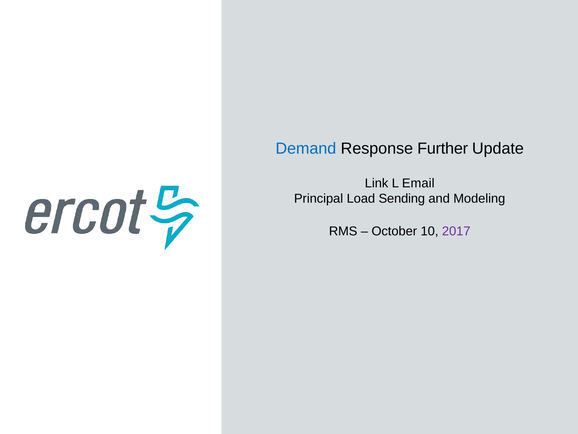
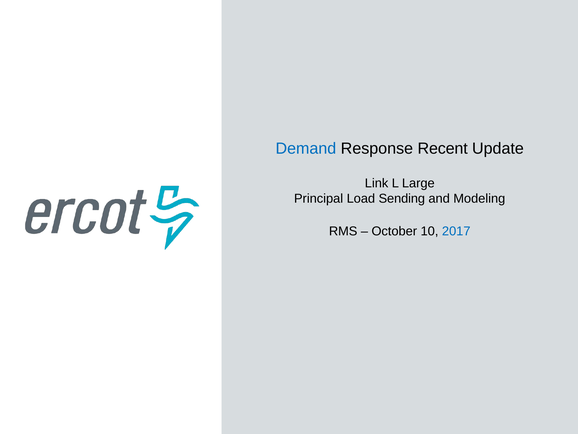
Further: Further -> Recent (443, 148)
Email: Email -> Large (418, 183)
2017 colour: purple -> blue (456, 231)
